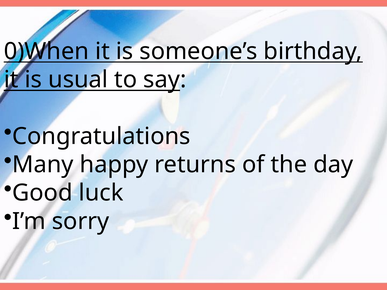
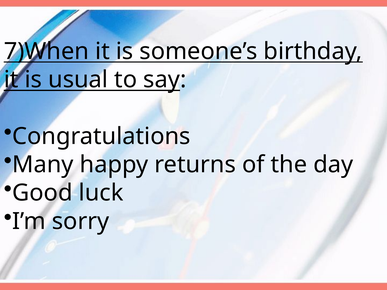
0)When: 0)When -> 7)When (46, 51)
